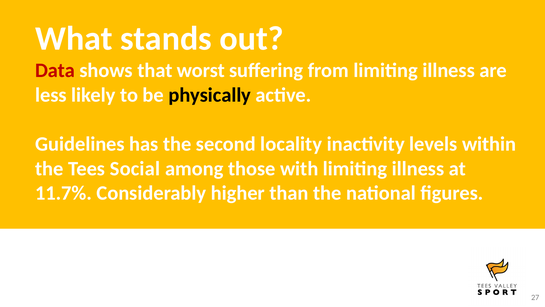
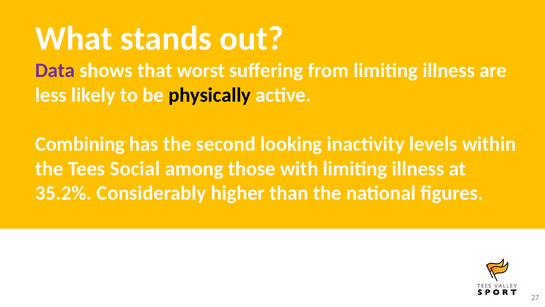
Data colour: red -> purple (55, 70)
Guidelines: Guidelines -> Combining (80, 144)
locality: locality -> looking (291, 144)
11.7%: 11.7% -> 35.2% (64, 193)
